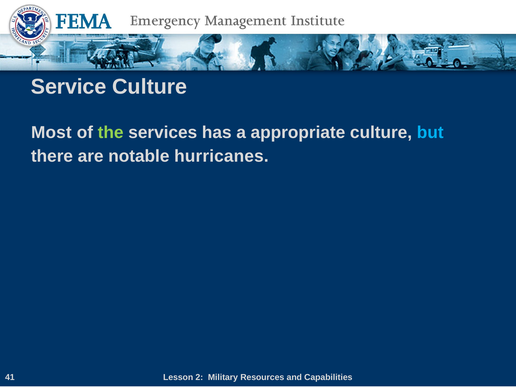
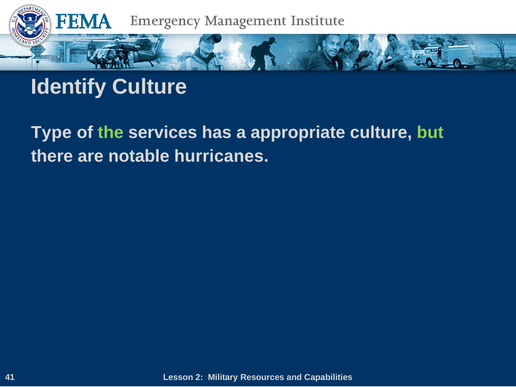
Service: Service -> Identify (69, 87)
Most: Most -> Type (51, 132)
but colour: light blue -> light green (430, 132)
